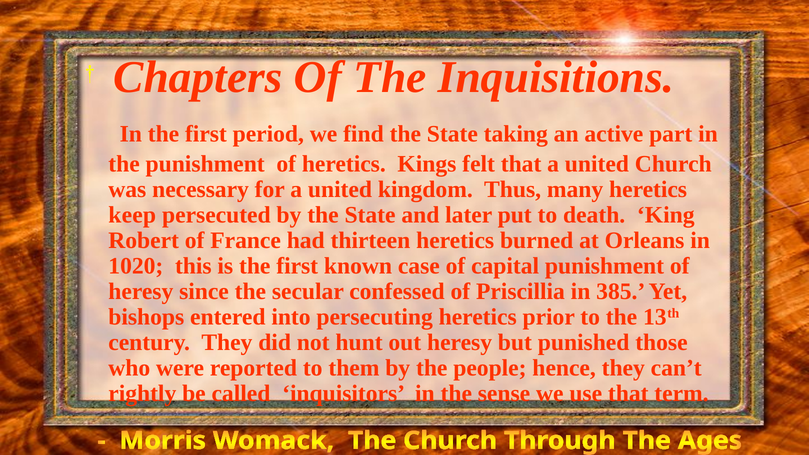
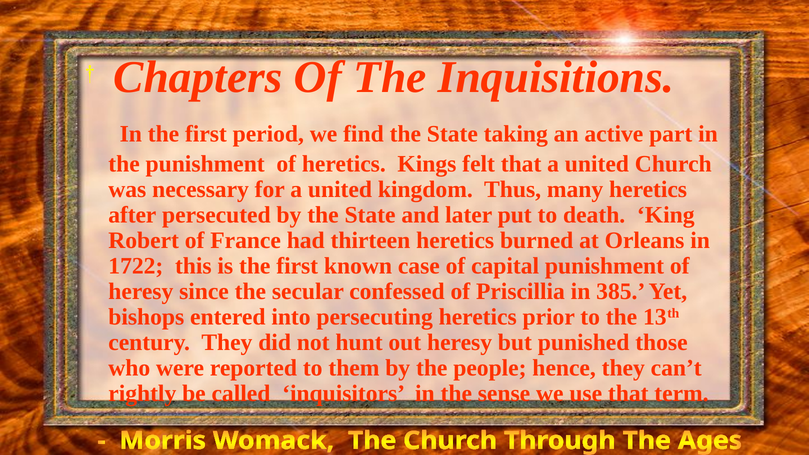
keep: keep -> after (132, 215)
1020: 1020 -> 1722 (136, 266)
